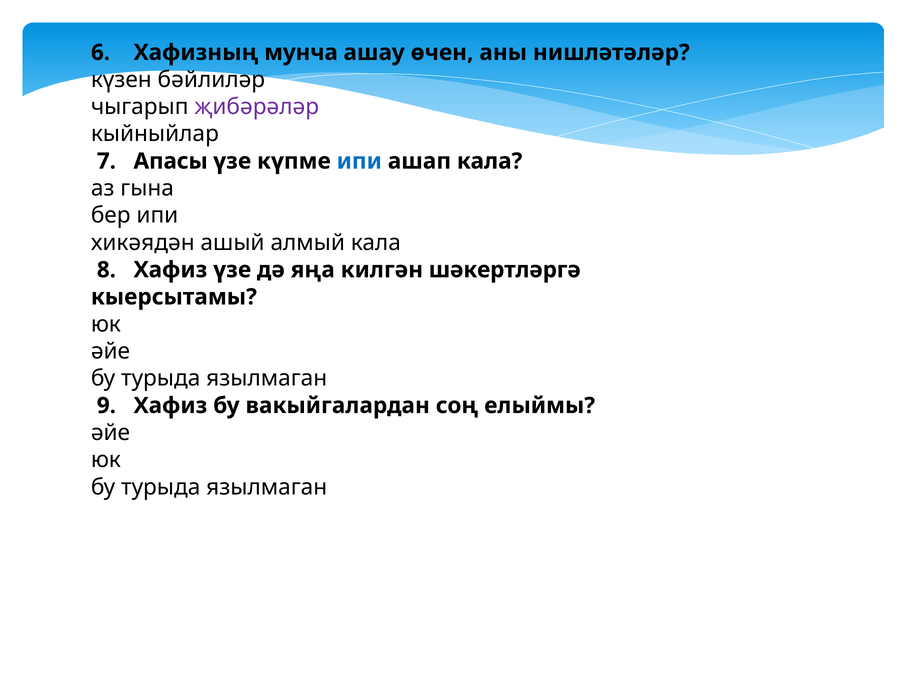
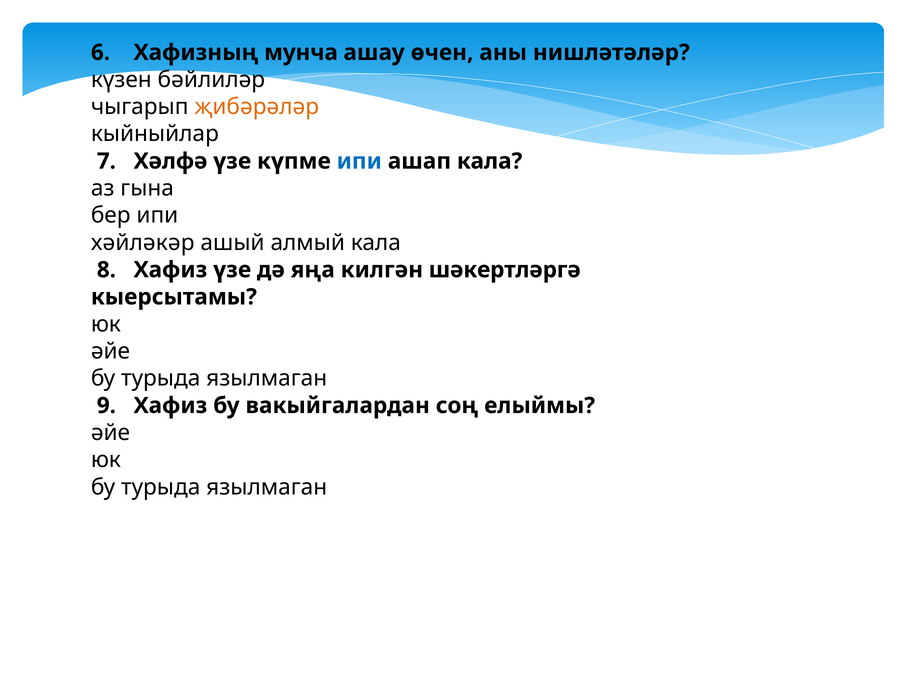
җибәрәләр colour: purple -> orange (257, 107)
Апасы: Апасы -> Хәлфә (171, 161)
хикәядән: хикәядән -> хәйләкәр (143, 243)
